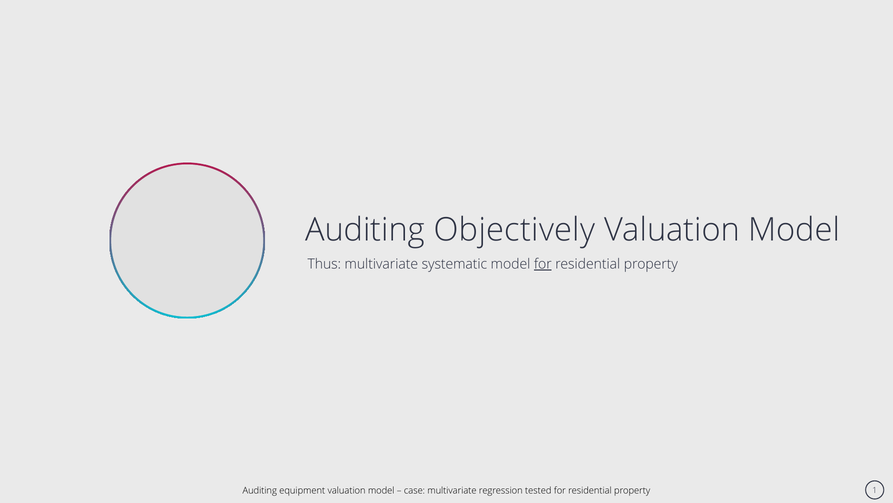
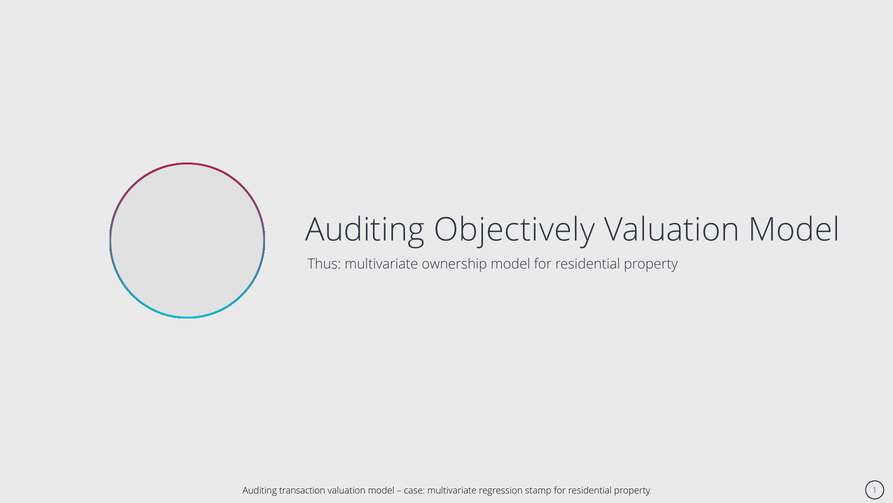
systematic: systematic -> ownership (454, 264)
for underline: present -> none (543, 264)
equipment: equipment -> transaction (302, 490)
tested: tested -> stamp (538, 490)
